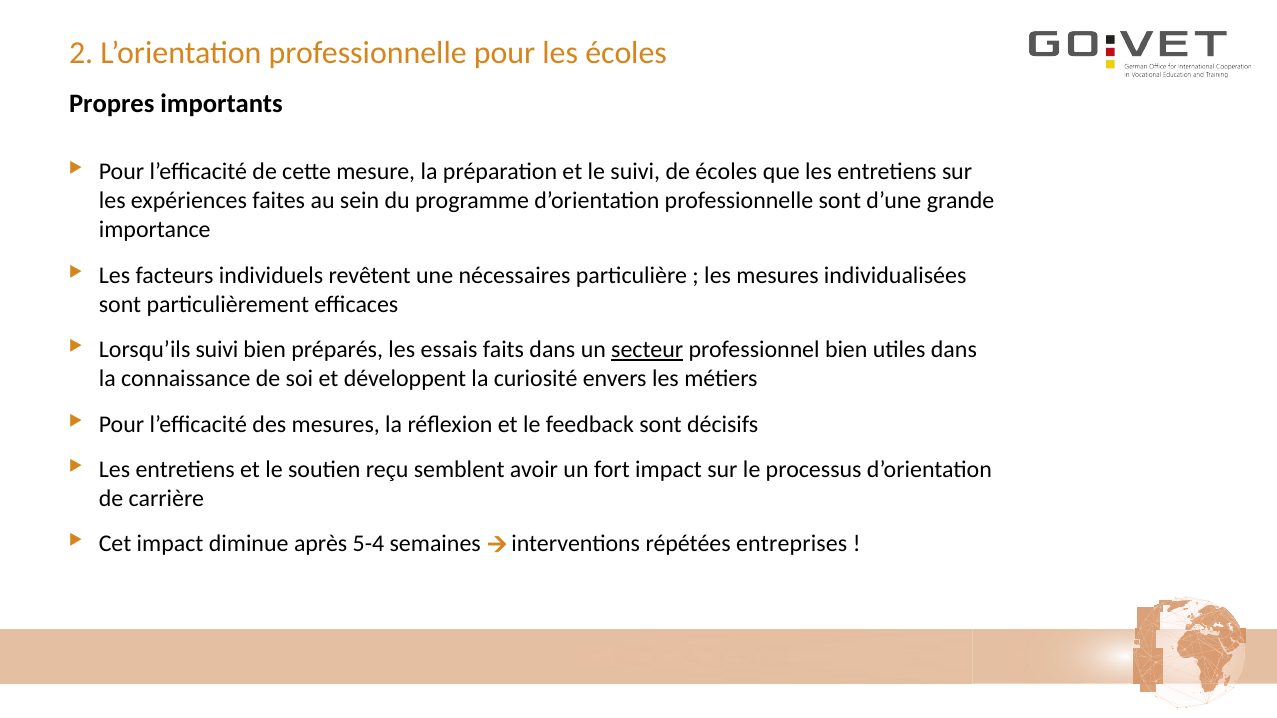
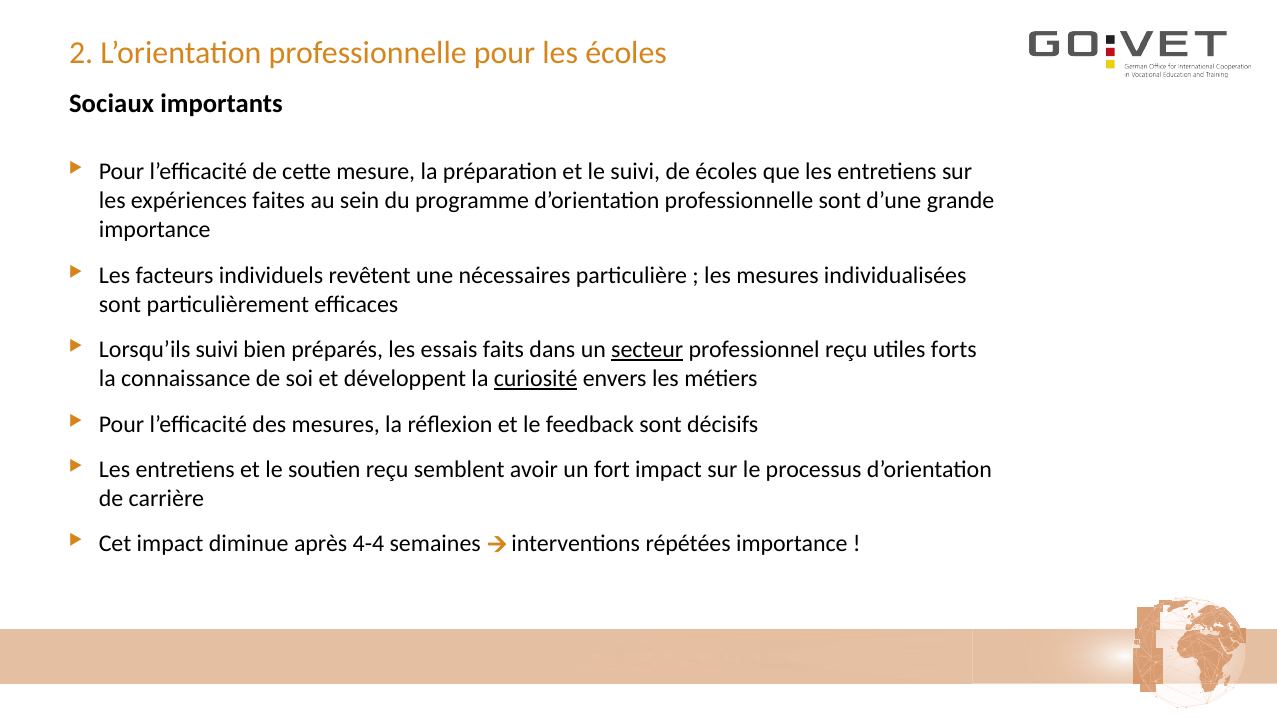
Propres: Propres -> Sociaux (112, 104)
professionnel bien: bien -> reçu (846, 350)
utiles dans: dans -> forts (954, 350)
curiosité underline: none -> present (536, 379)
5-4: 5-4 -> 4-4 (368, 544)
répétées entreprises: entreprises -> importance (792, 544)
